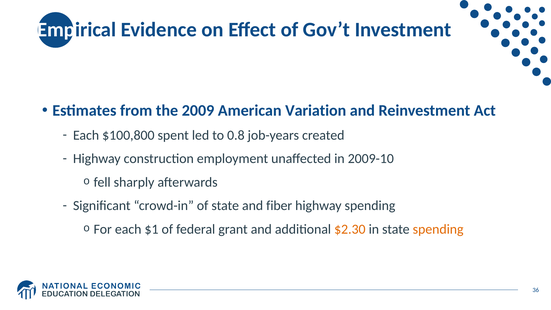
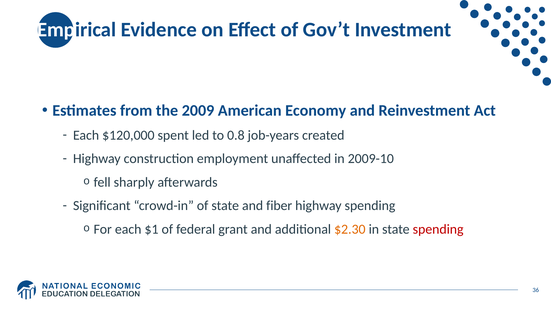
Variation: Variation -> Economy (316, 111)
$100,800: $100,800 -> $120,000 (128, 135)
spending colour: orange -> red (438, 229)
